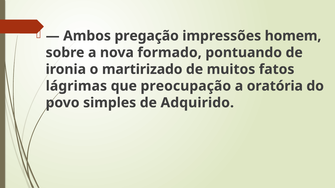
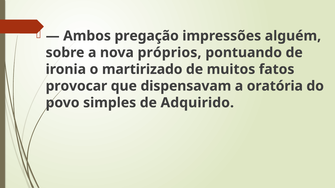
homem: homem -> alguém (293, 36)
formado: formado -> próprios (170, 53)
lágrimas: lágrimas -> provocar (76, 86)
preocupação: preocupação -> dispensavam (186, 86)
